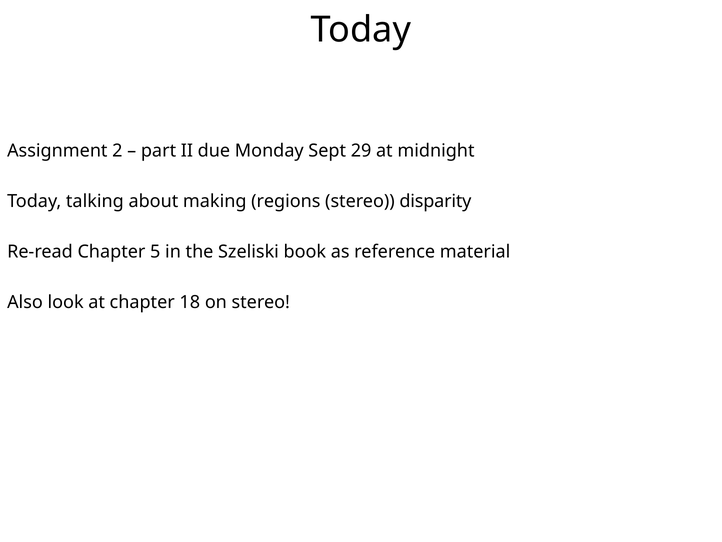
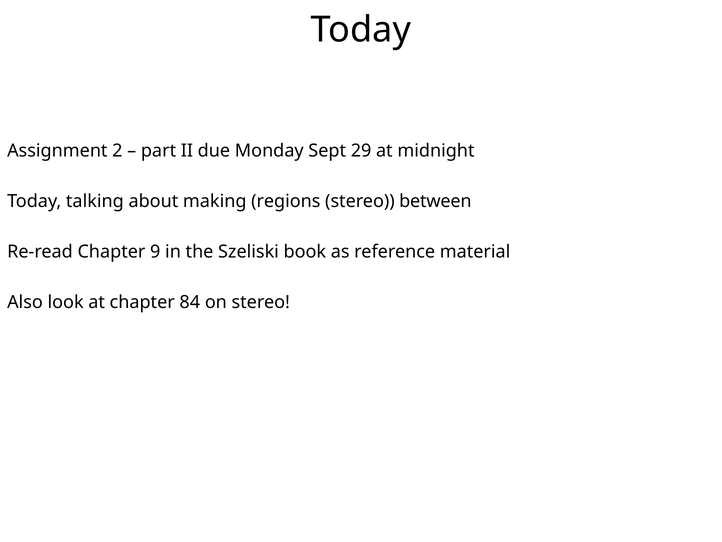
disparity: disparity -> between (435, 201)
5: 5 -> 9 (155, 252)
18: 18 -> 84 (190, 302)
